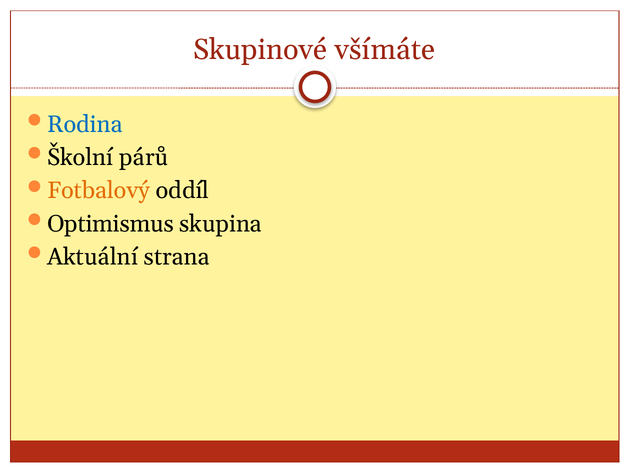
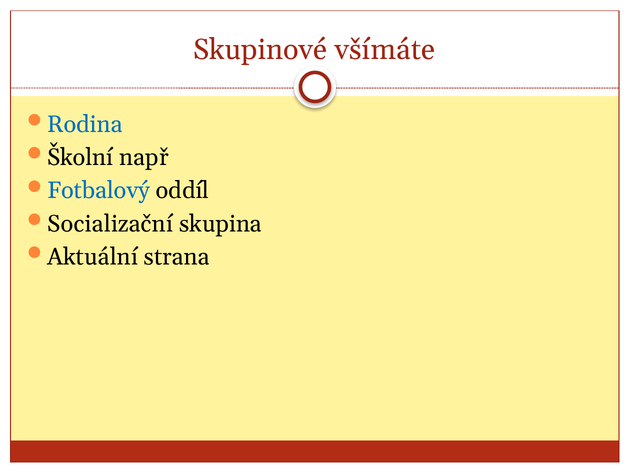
párů: párů -> např (144, 157)
Fotbalový colour: orange -> blue (99, 190)
Optimismus: Optimismus -> Socializační (110, 223)
